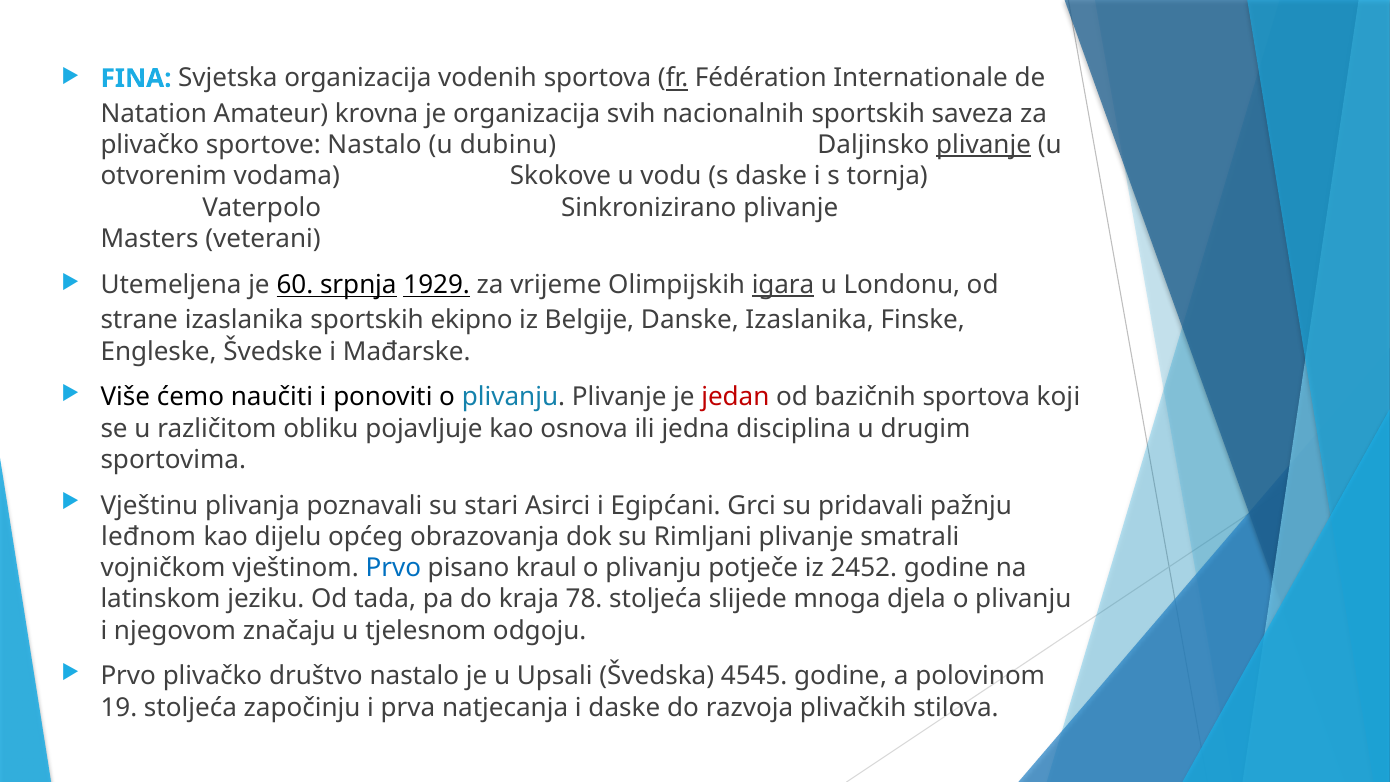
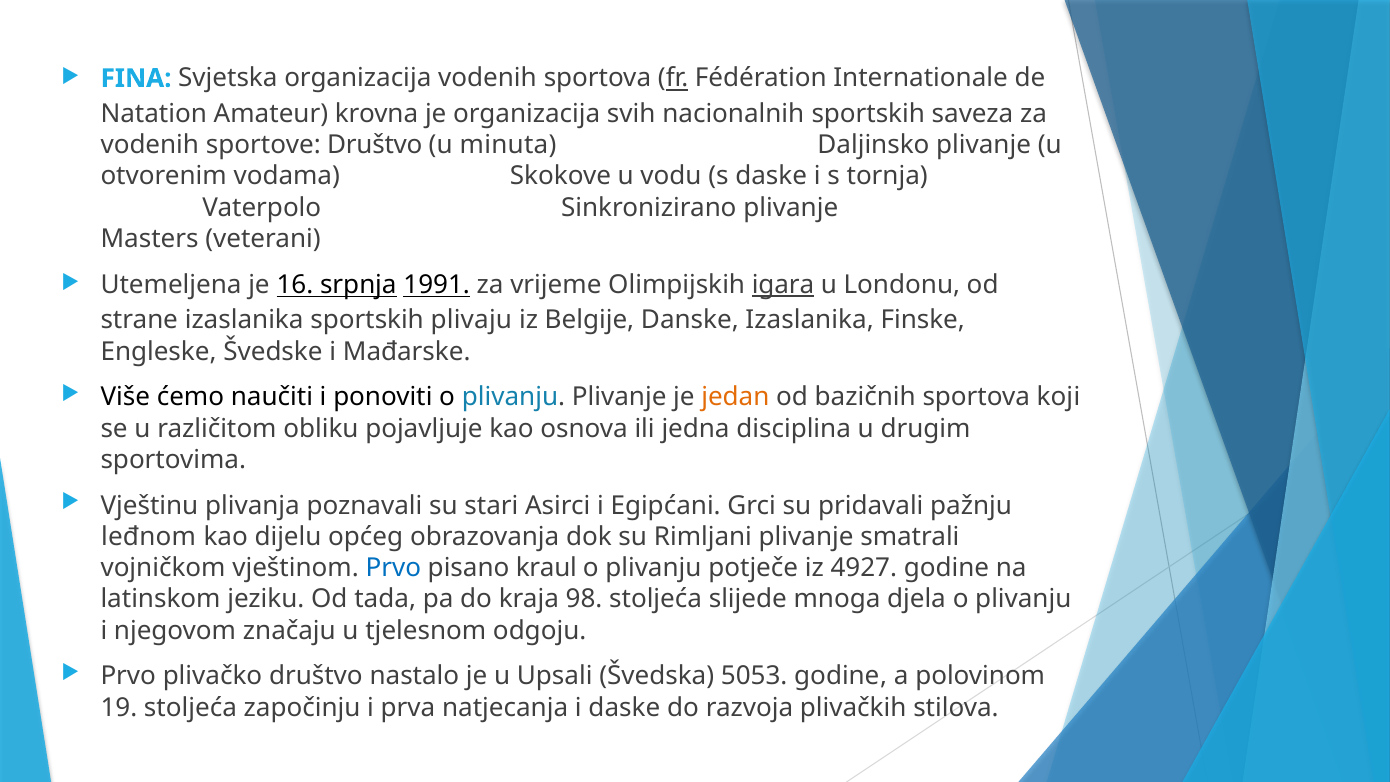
plivačko: plivačko -> vodenih (150, 145)
sportove Nastalo: Nastalo -> Društvo (375, 145)
dubinu: dubinu -> minuta (508, 145)
plivanje underline: present -> none (984, 145)
60: 60 -> 16 (295, 285)
1929: 1929 -> 1991 (437, 285)
ekipno: ekipno -> plivaju (471, 320)
jedan colour: red -> orange (735, 397)
2452: 2452 -> 4927 (864, 568)
78: 78 -> 98 (584, 599)
4545: 4545 -> 5053 (754, 676)
